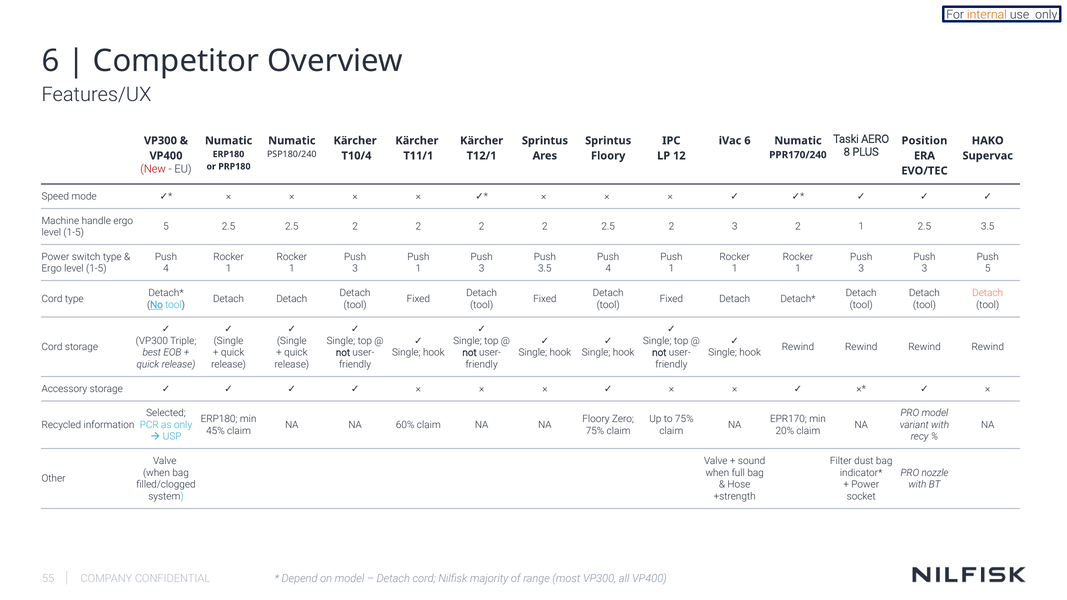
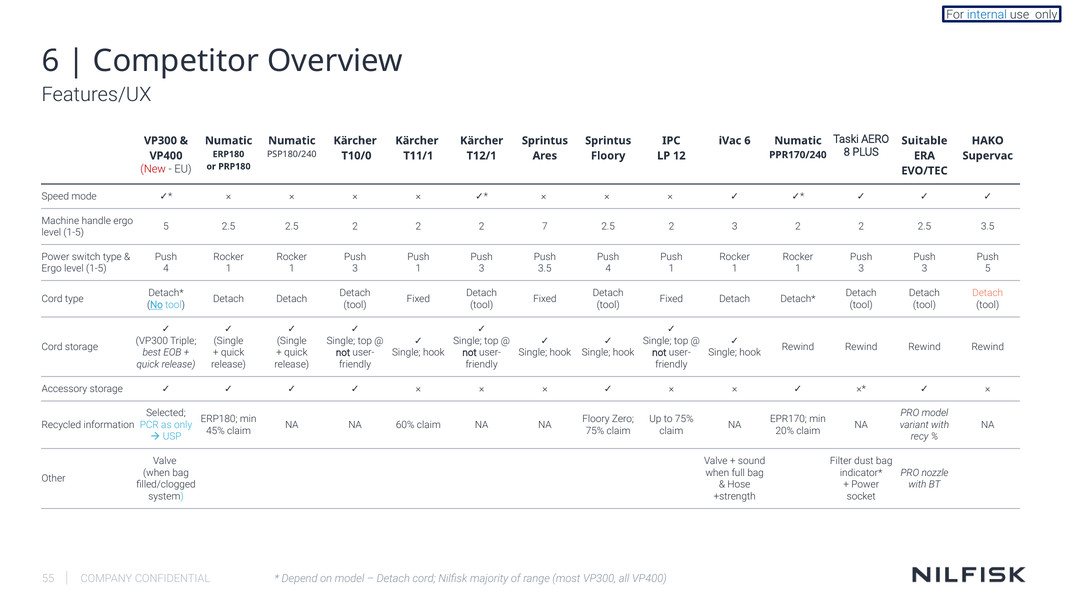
internal colour: orange -> blue (987, 15)
Position: Position -> Suitable (924, 141)
T10/4: T10/4 -> T10/0 (356, 156)
2 2 2 2: 2 -> 7 (545, 227)
3 2 1: 1 -> 2 (861, 227)
